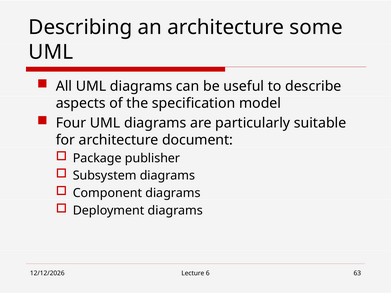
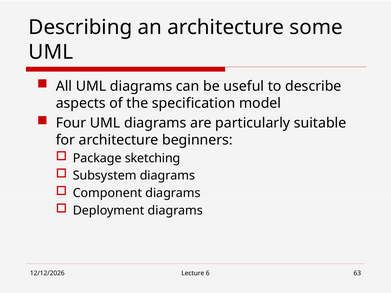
document: document -> beginners (197, 140)
publisher: publisher -> sketching (153, 158)
